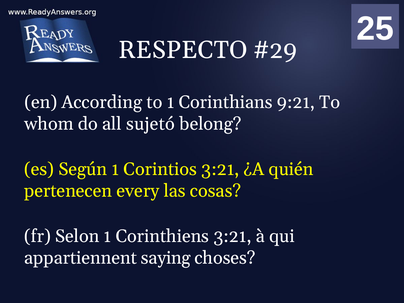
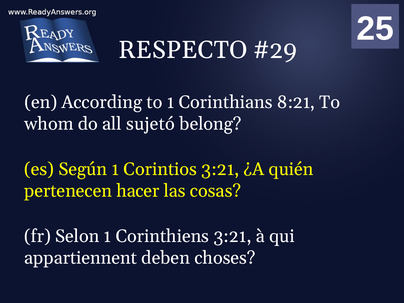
9:21: 9:21 -> 8:21 (296, 102)
every: every -> hacer (138, 191)
saying: saying -> deben (166, 258)
